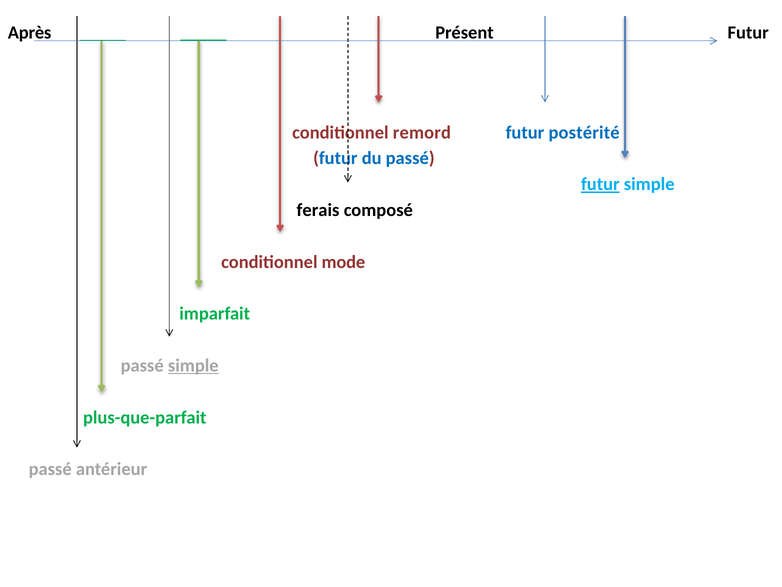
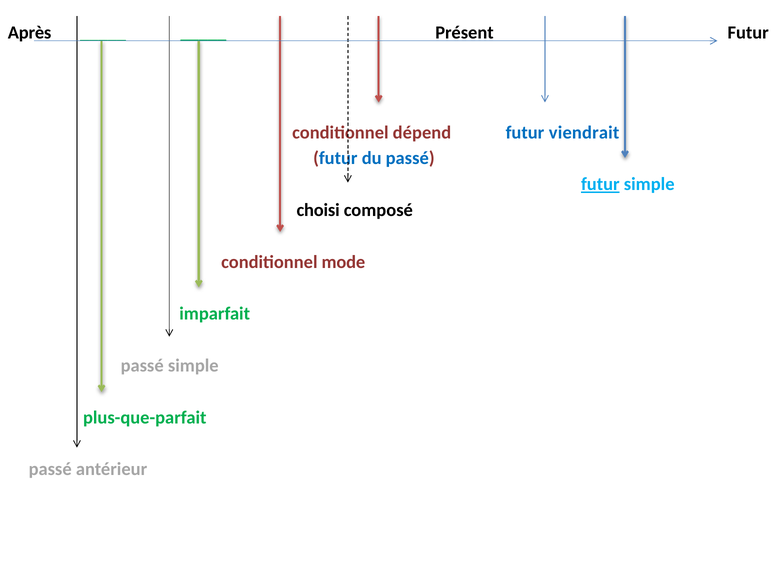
remord: remord -> dépend (422, 132)
postérité: postérité -> viendrait (584, 132)
ferais: ferais -> choisi (318, 210)
simple underline: present -> none (193, 365)
